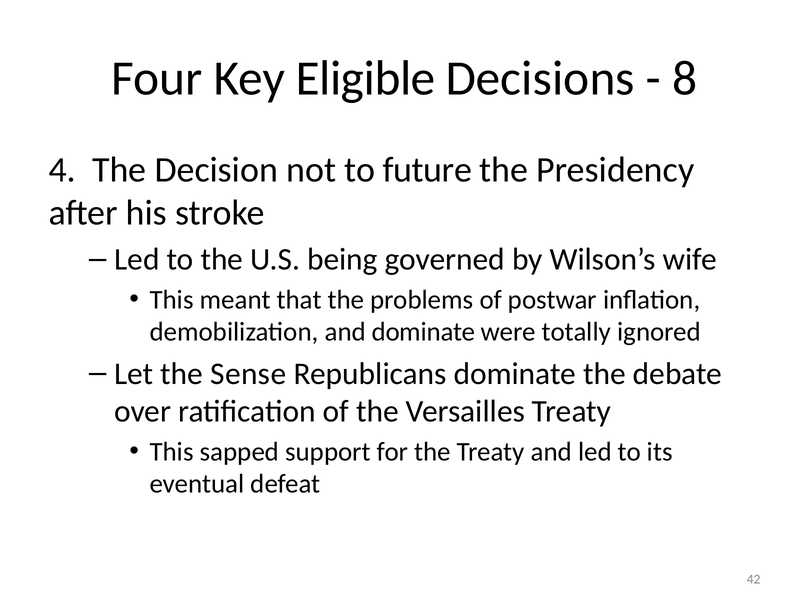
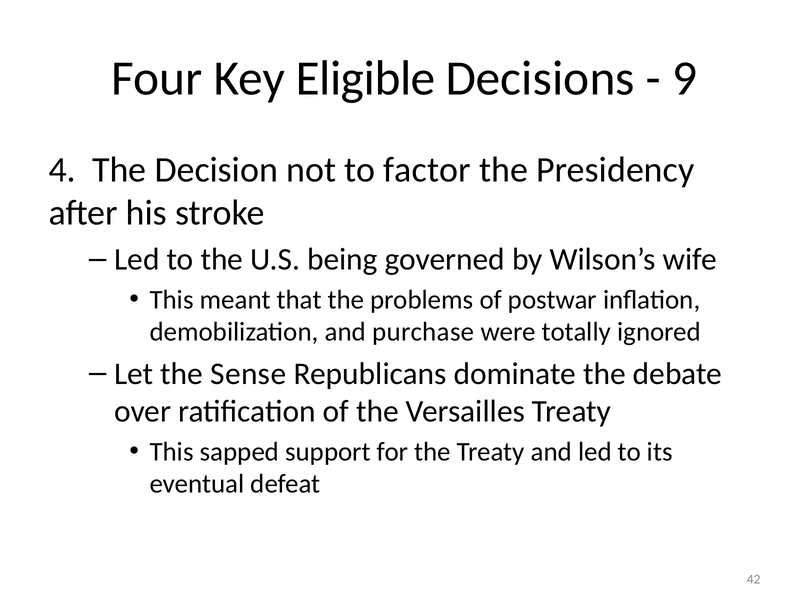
8: 8 -> 9 (685, 78)
future: future -> factor (427, 170)
and dominate: dominate -> purchase (423, 332)
